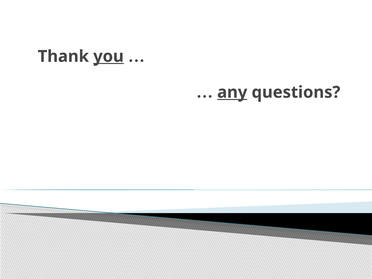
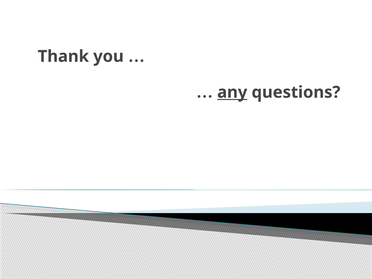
you underline: present -> none (108, 56)
